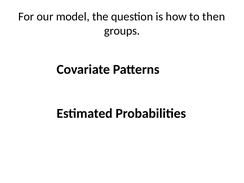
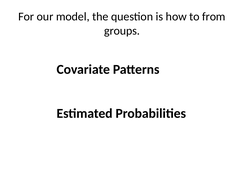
then: then -> from (214, 16)
